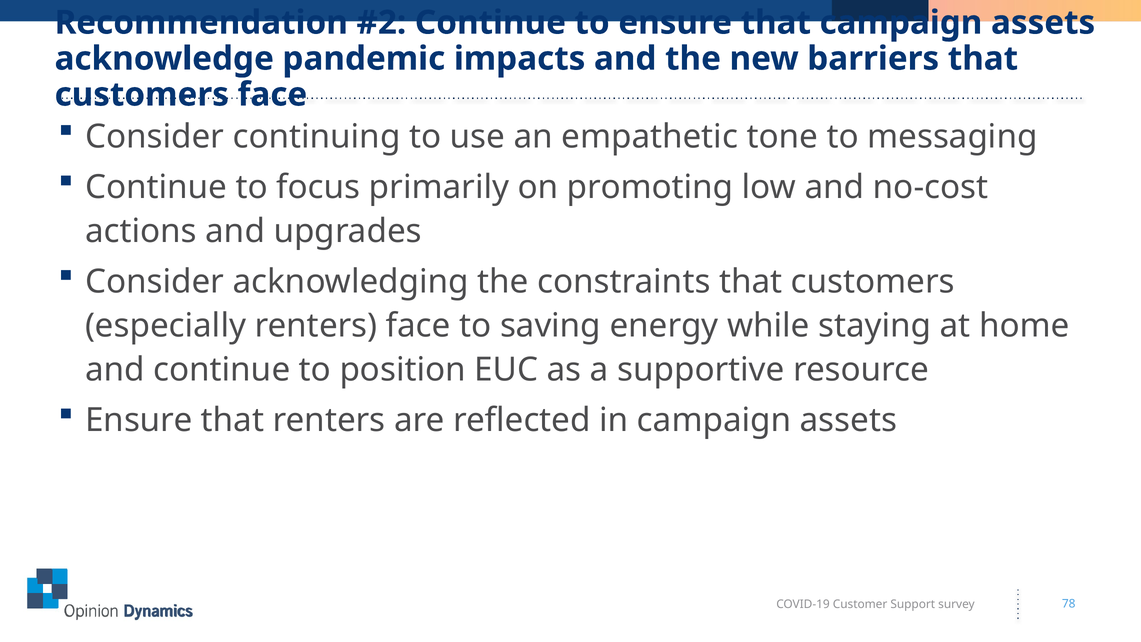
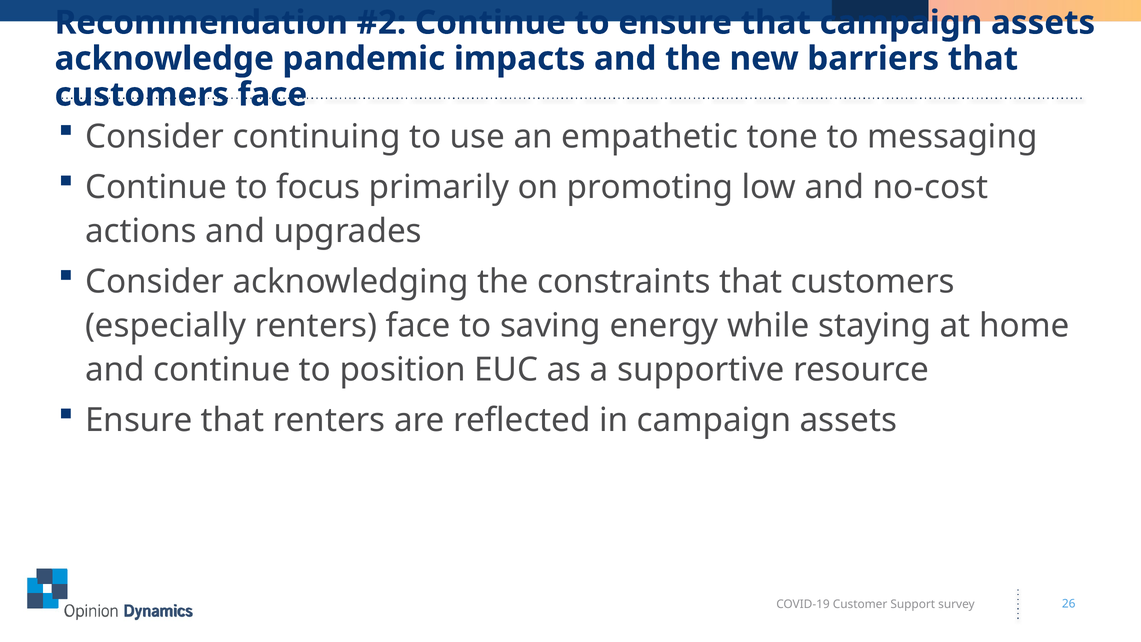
78: 78 -> 26 (1069, 604)
